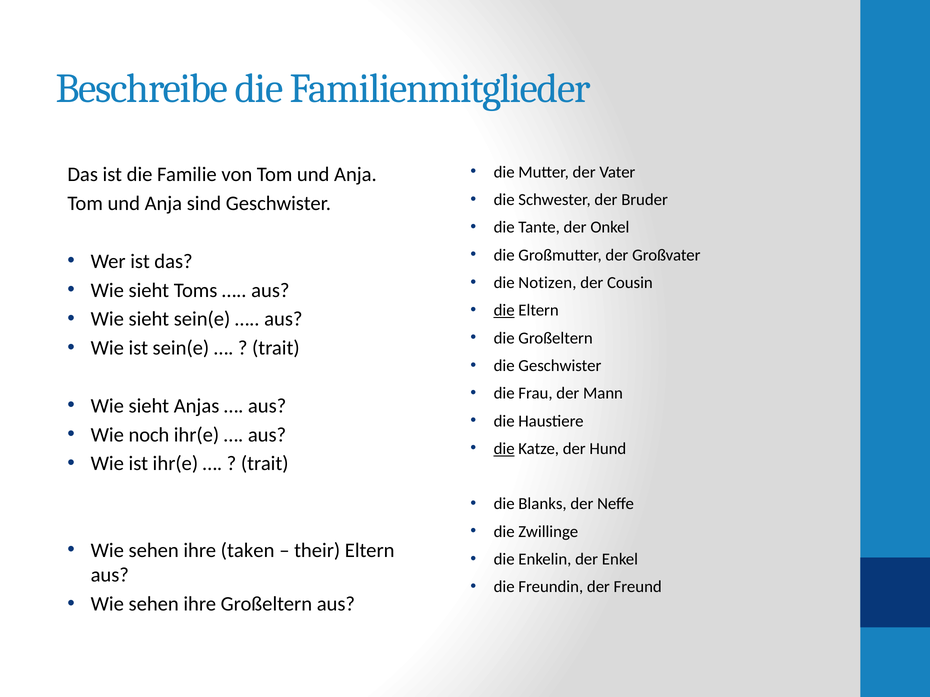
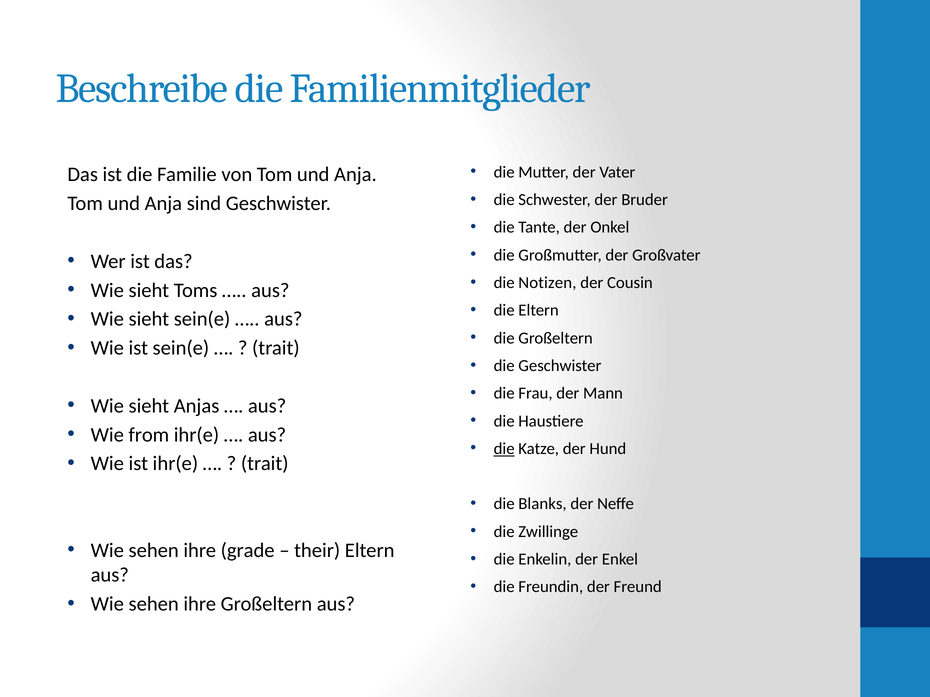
die underline: present -> none (504, 311)
noch: noch -> from (149, 435)
taken: taken -> grade (248, 551)
